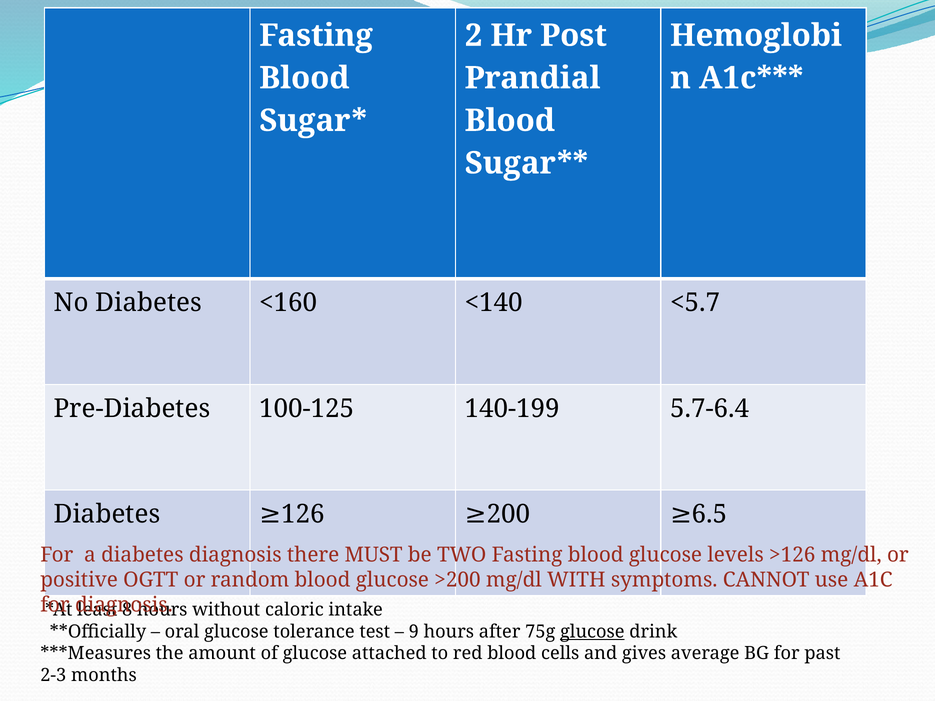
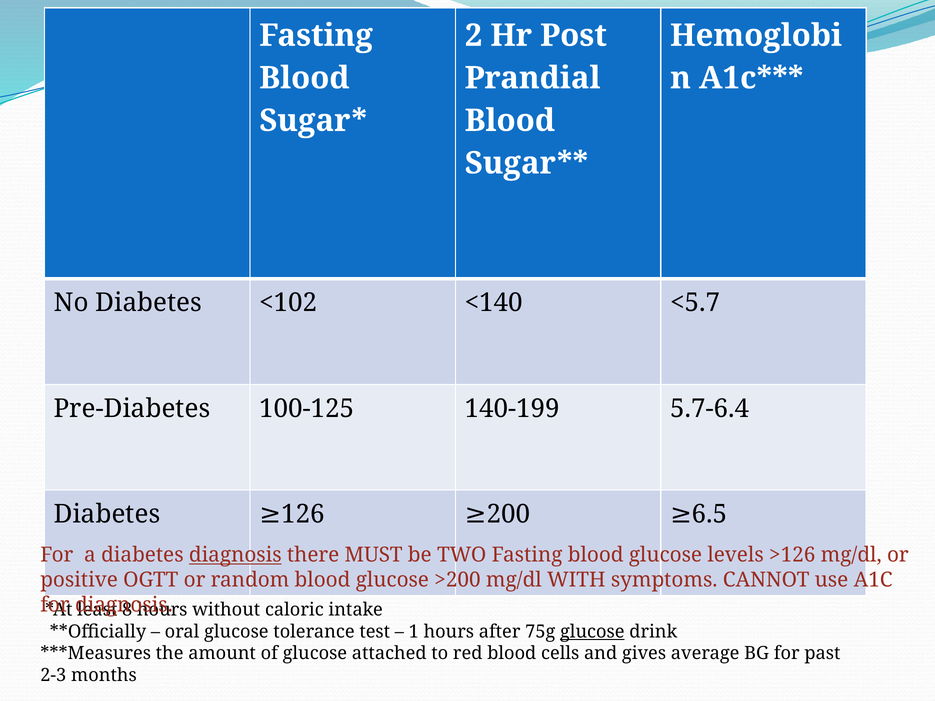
<160: <160 -> <102 (288, 303)
diagnosis underline: none -> present (235, 555)
9: 9 -> 1 (414, 632)
